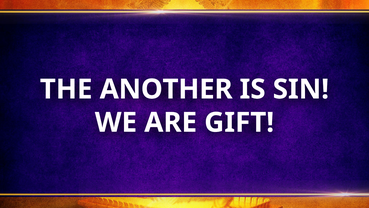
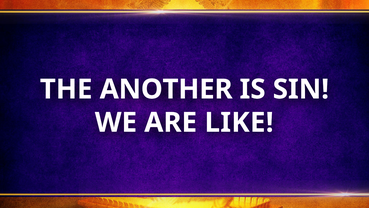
GIFT: GIFT -> LIKE (239, 122)
